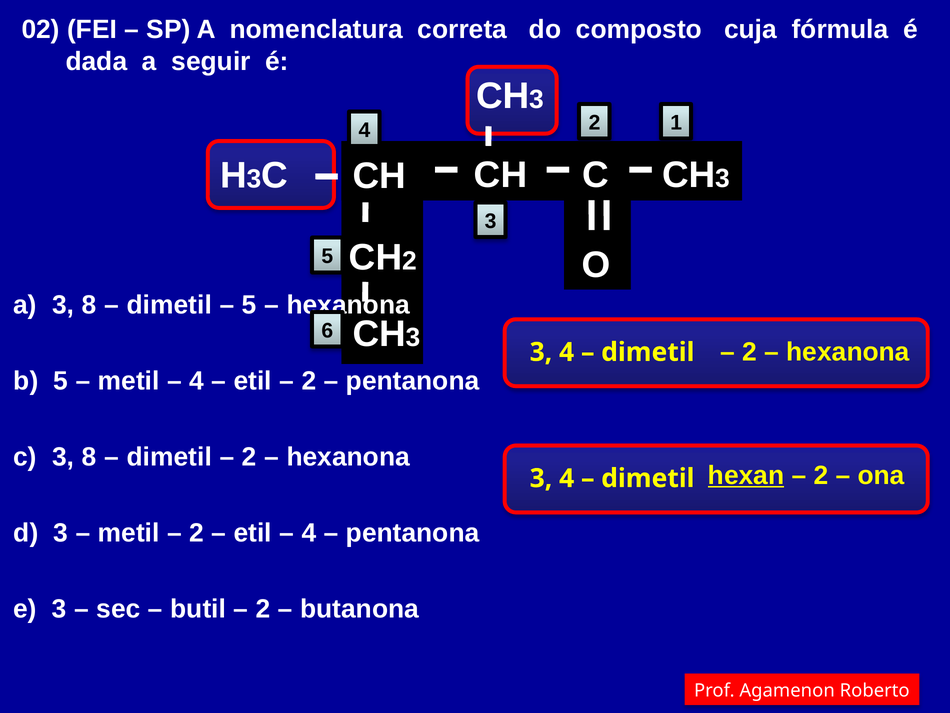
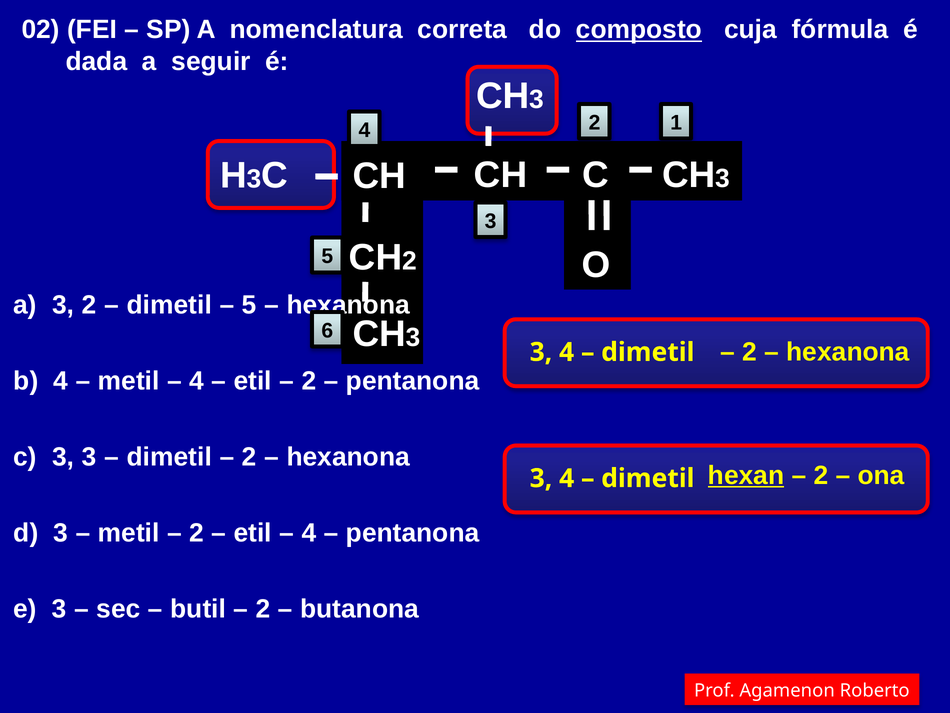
composto underline: none -> present (639, 30)
a 3 8: 8 -> 2 (89, 305)
b 5: 5 -> 4 (61, 381)
c 3 8: 8 -> 3 (89, 457)
